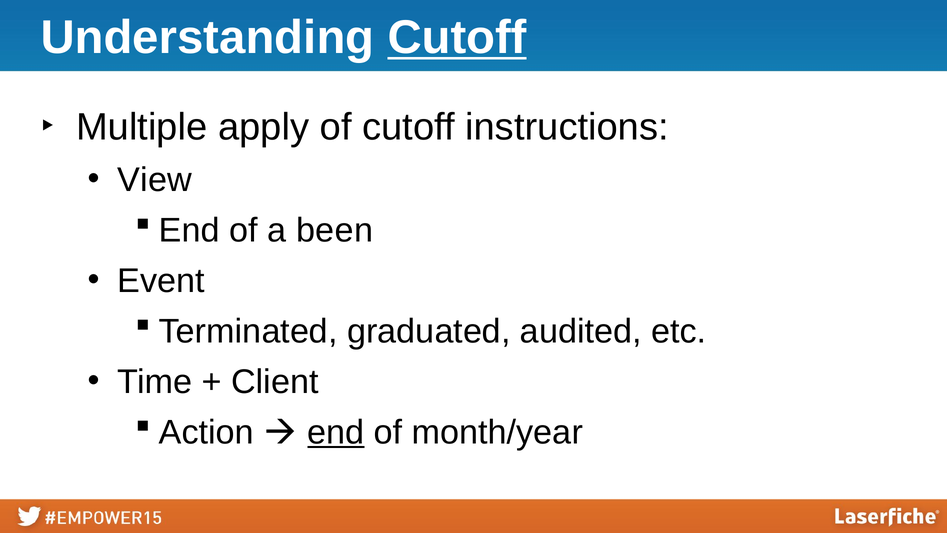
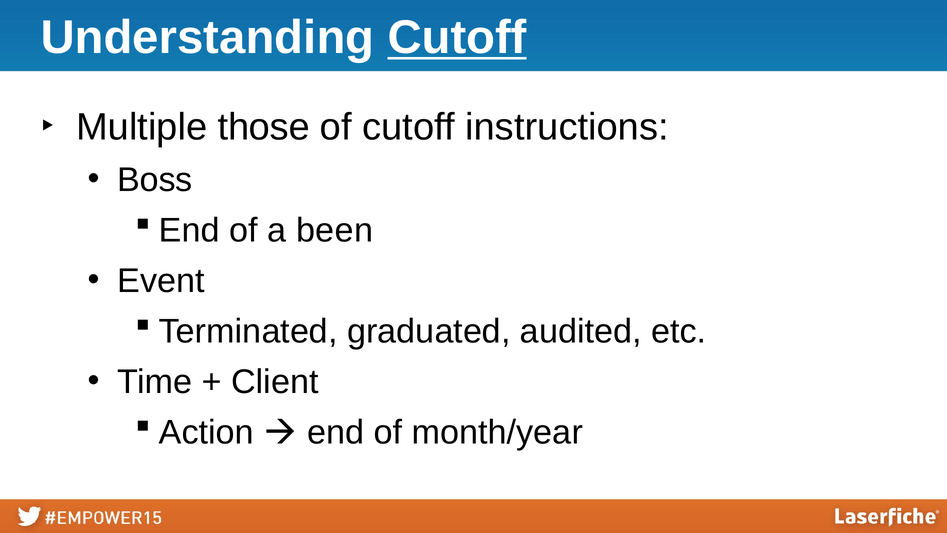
apply: apply -> those (264, 127)
View: View -> Boss (155, 180)
end underline: present -> none (336, 432)
